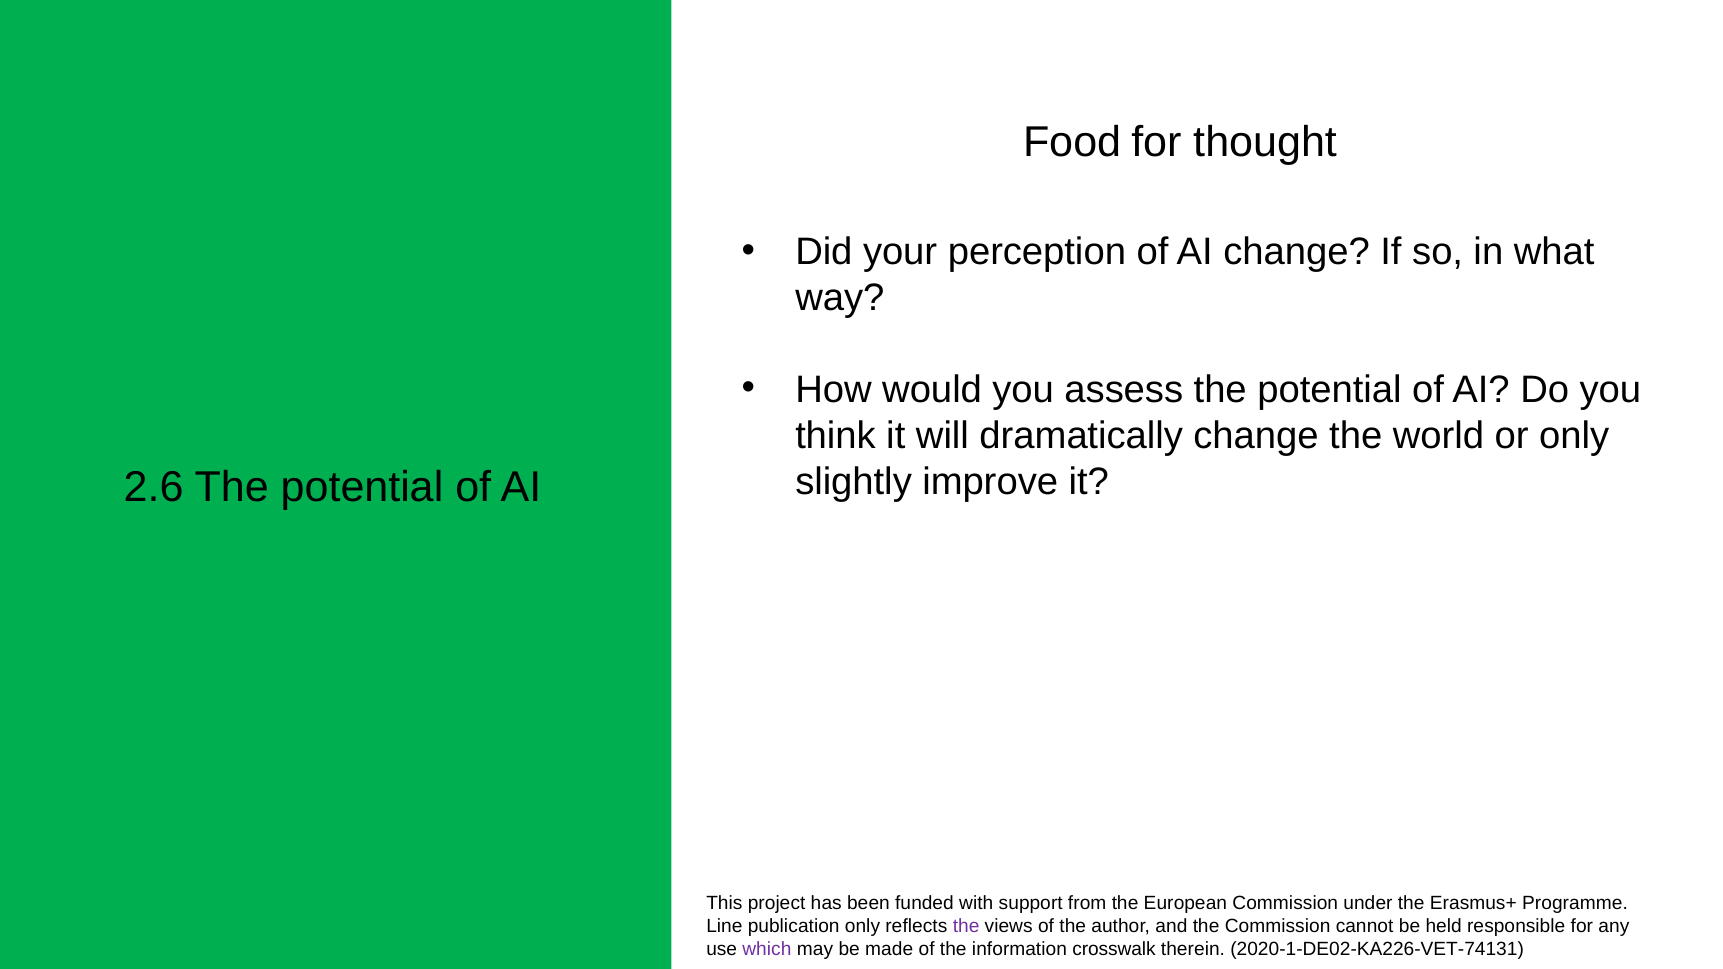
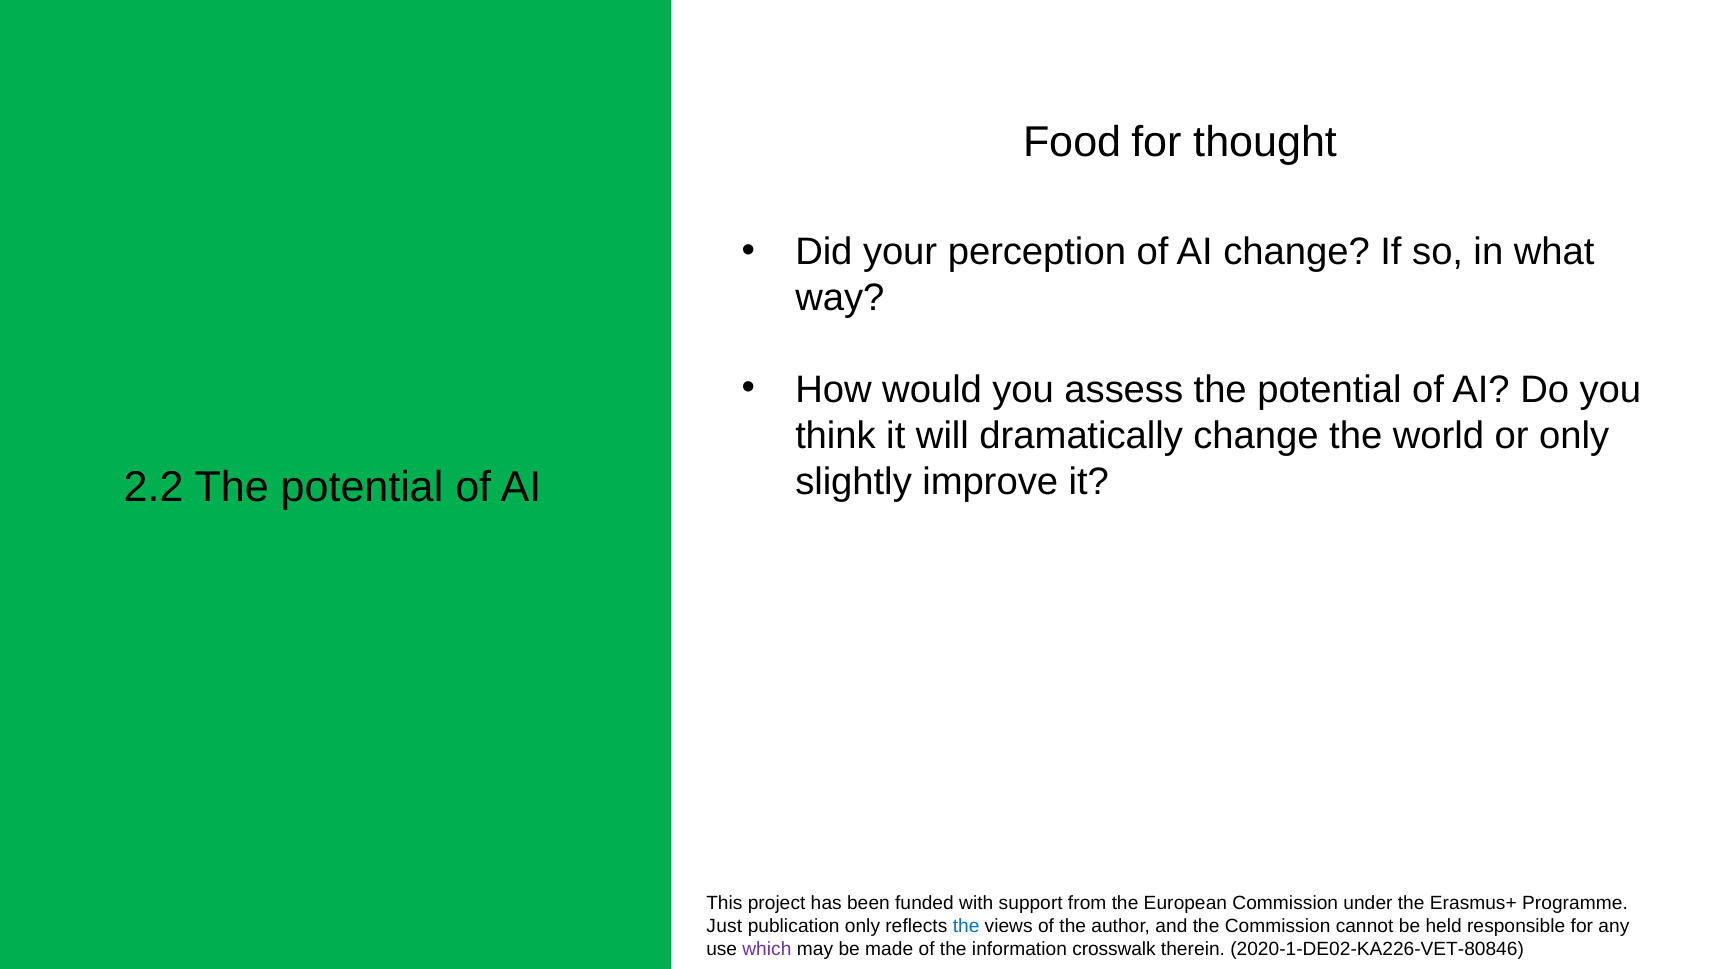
2.6: 2.6 -> 2.2 (154, 487)
Line: Line -> Just (724, 926)
the colour: purple -> blue (966, 926)
2020-1-DE02-KA226-VET-74131: 2020-1-DE02-KA226-VET-74131 -> 2020-1-DE02-KA226-VET-80846 (1377, 949)
